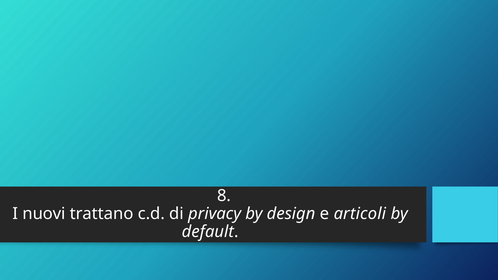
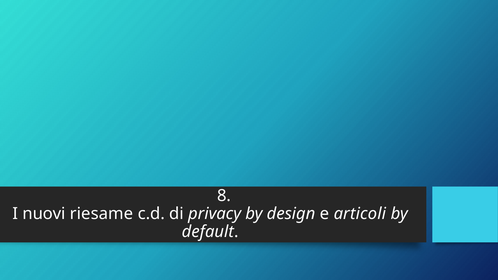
trattano: trattano -> riesame (102, 214)
